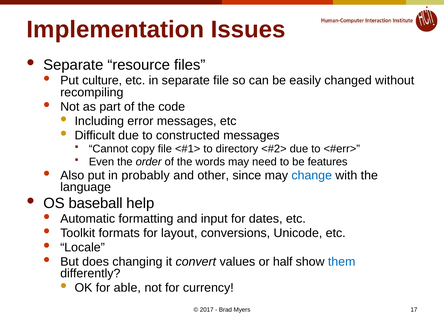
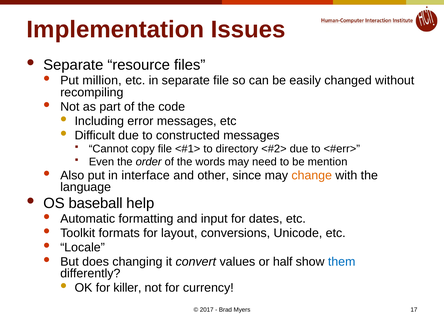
culture: culture -> million (102, 81)
features: features -> mention (328, 162)
probably: probably -> interface (146, 175)
change colour: blue -> orange (312, 175)
able: able -> killer (127, 288)
